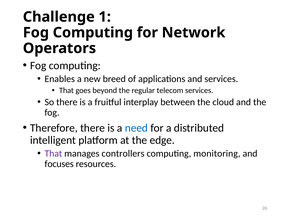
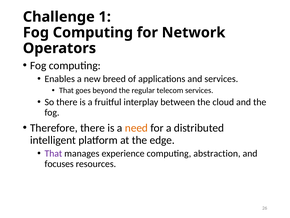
need colour: blue -> orange (136, 128)
controllers: controllers -> experience (123, 153)
monitoring: monitoring -> abstraction (217, 153)
